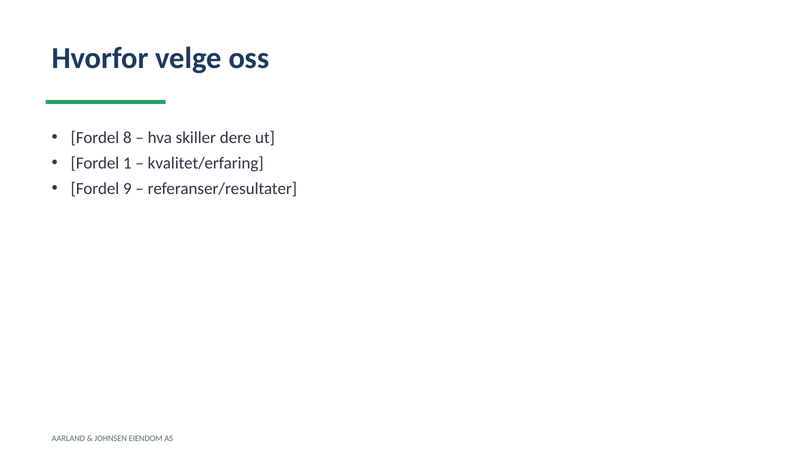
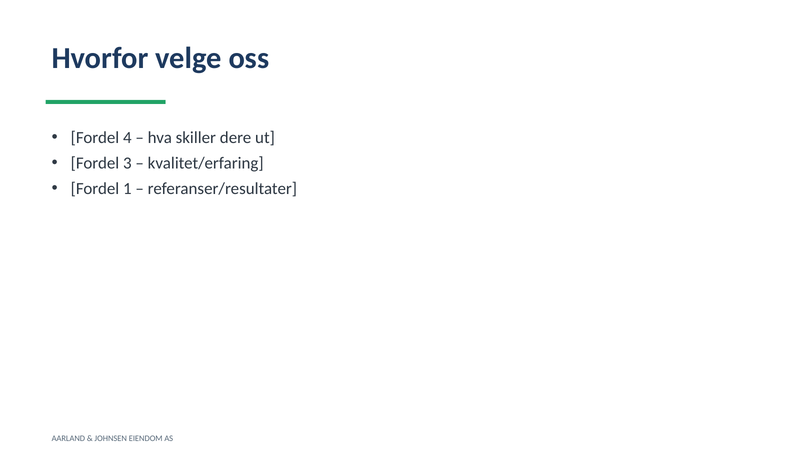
8: 8 -> 4 (127, 138)
1: 1 -> 3 (127, 163)
9: 9 -> 1 (127, 188)
